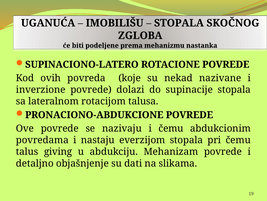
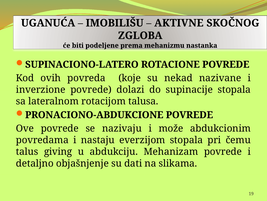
STOPALA: STOPALA -> AKTIVNE (179, 23)
i čemu: čemu -> može (171, 128)
